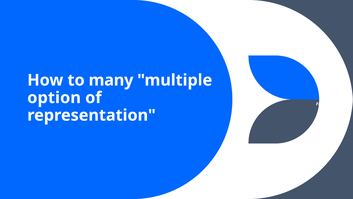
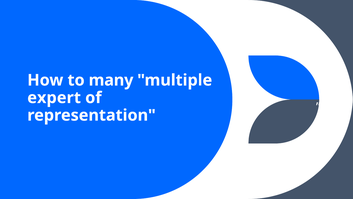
option: option -> expert (54, 98)
